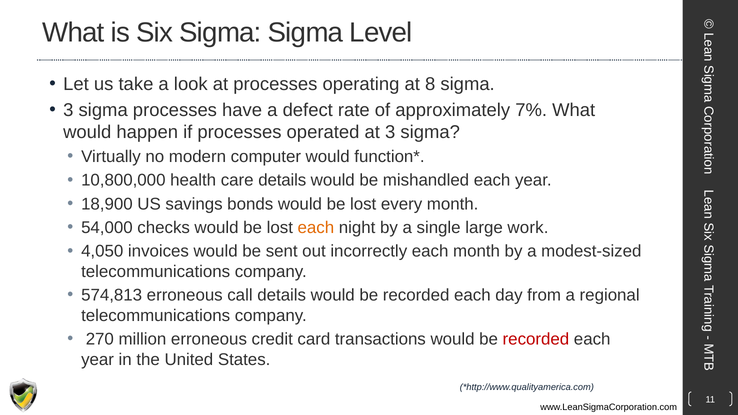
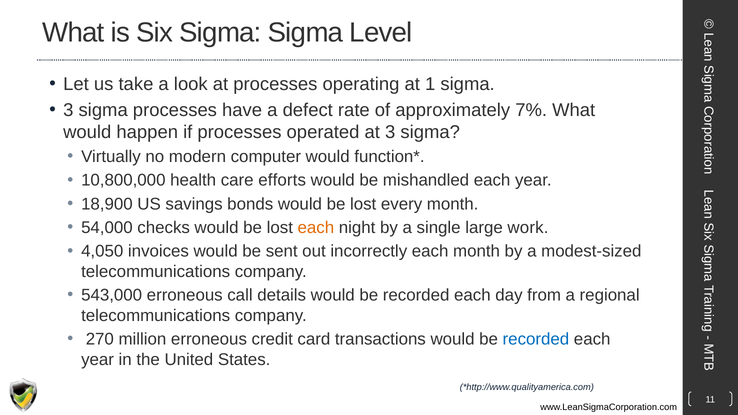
8: 8 -> 1 (430, 84)
care details: details -> efforts (282, 180)
574,813: 574,813 -> 543,000 (112, 295)
recorded colour: red -> blue (536, 339)
